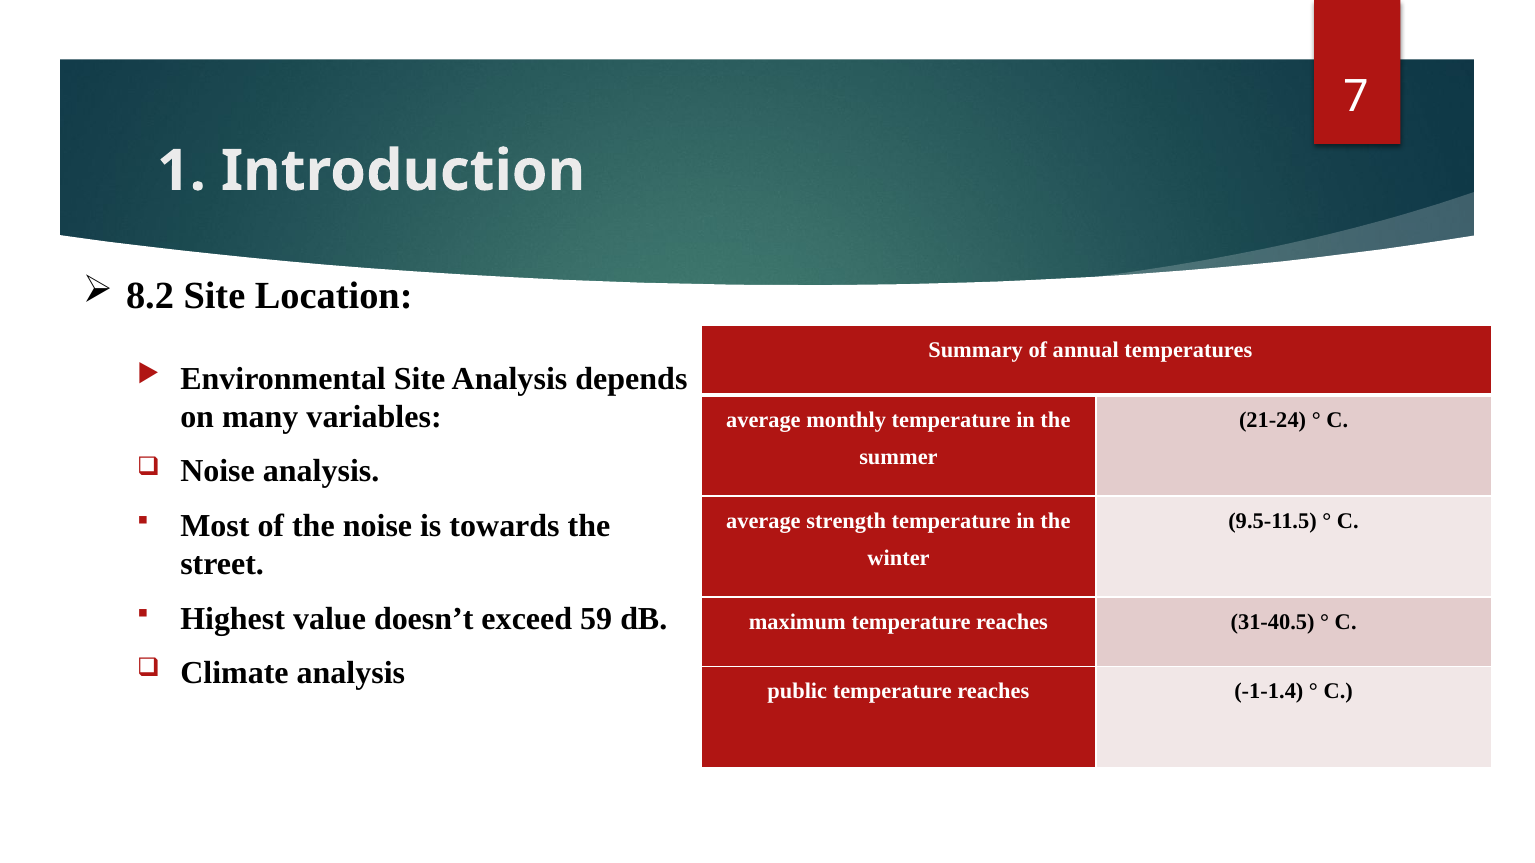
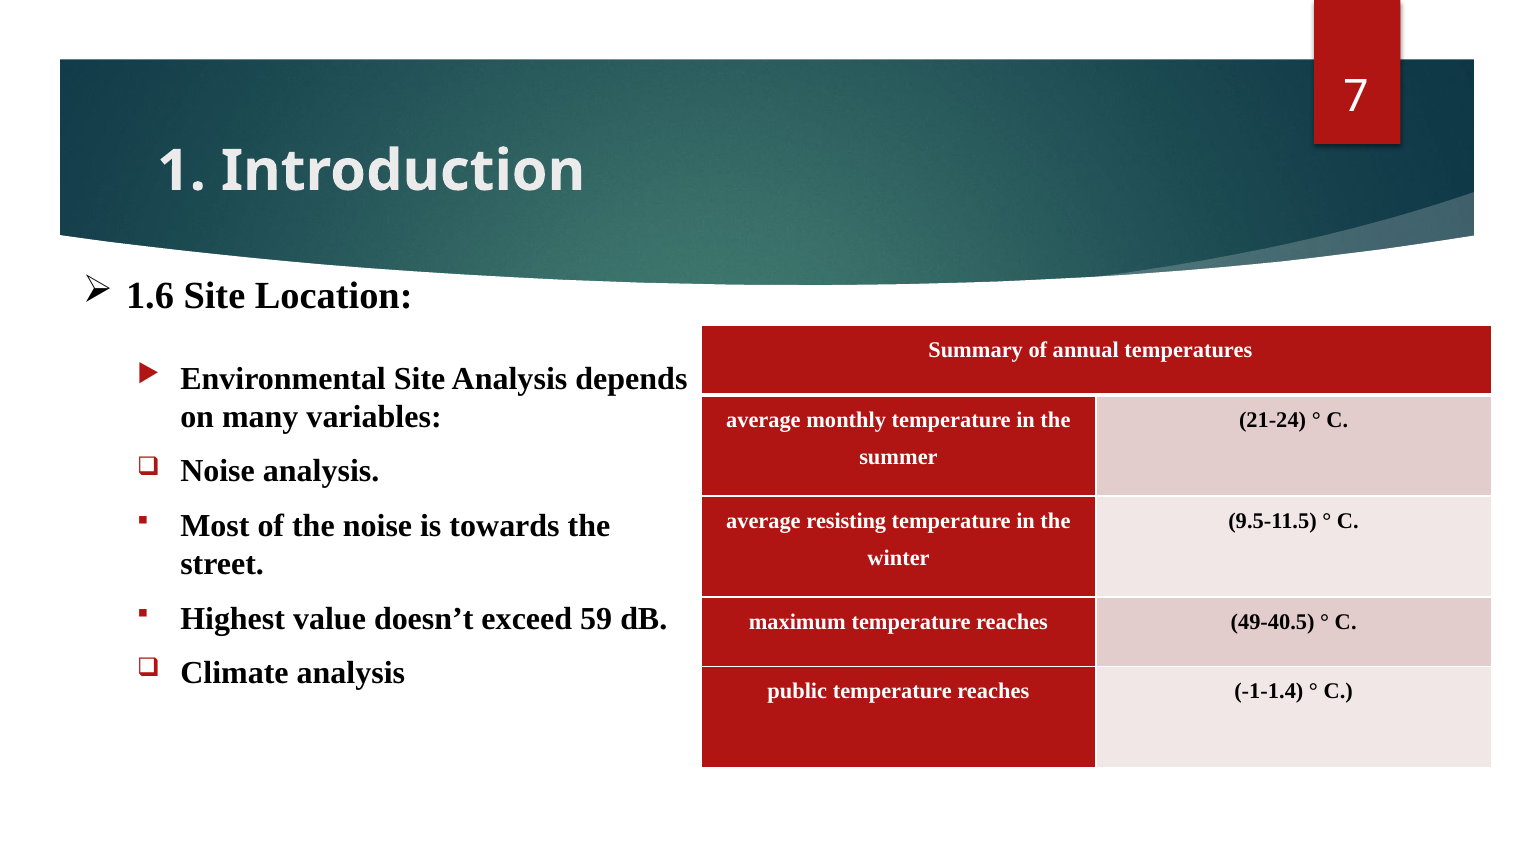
8.2: 8.2 -> 1.6 (150, 296)
strength: strength -> resisting (846, 521)
31-40.5: 31-40.5 -> 49-40.5 (1273, 622)
